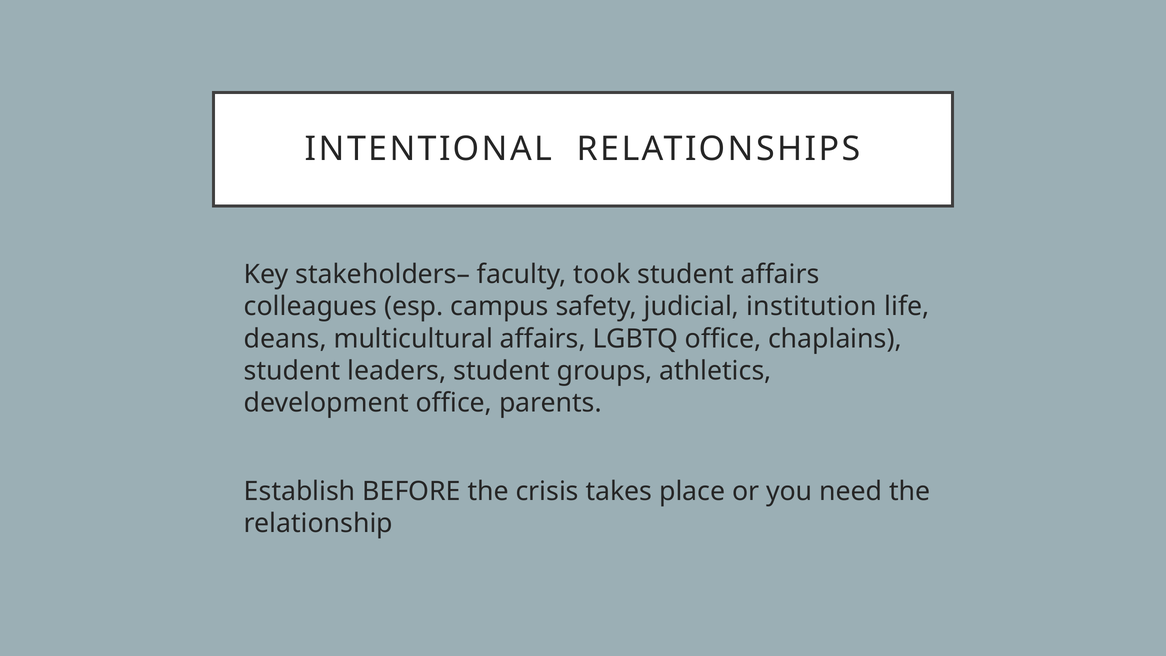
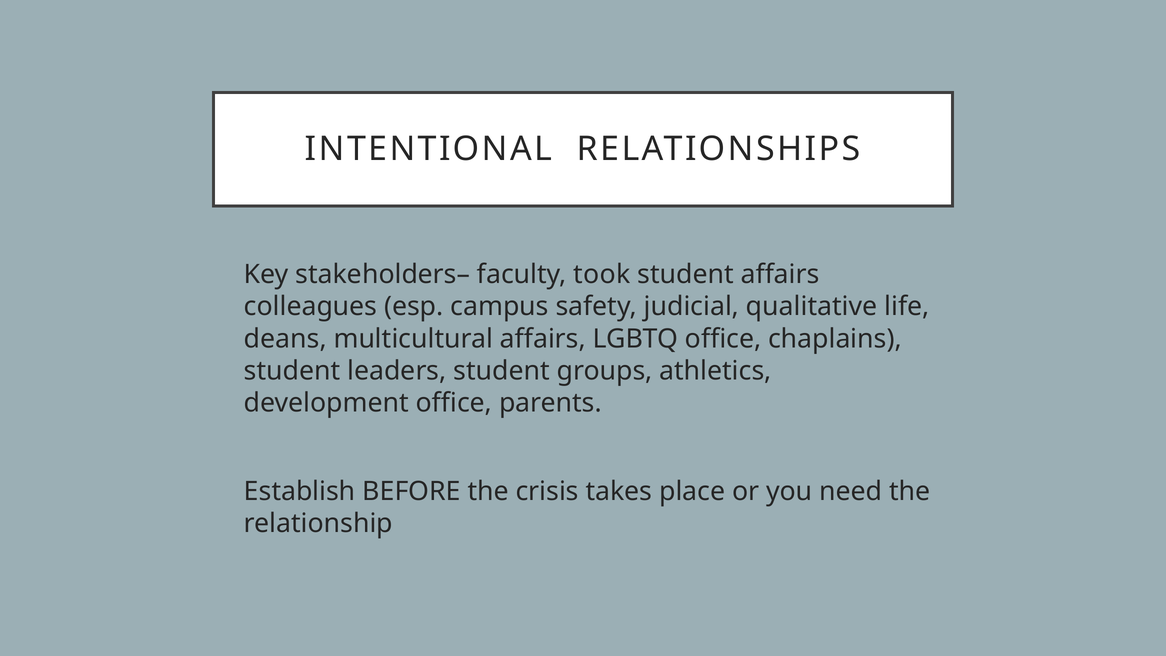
institution: institution -> qualitative (812, 307)
